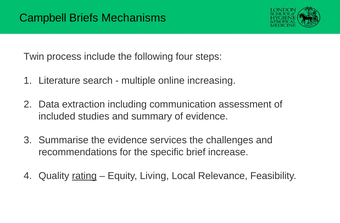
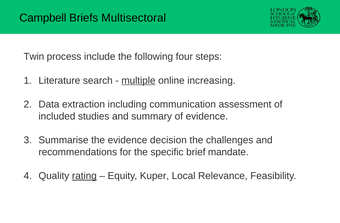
Mechanisms: Mechanisms -> Multisectoral (134, 18)
multiple underline: none -> present (138, 80)
services: services -> decision (168, 140)
increase: increase -> mandate (228, 152)
Living: Living -> Kuper (154, 176)
